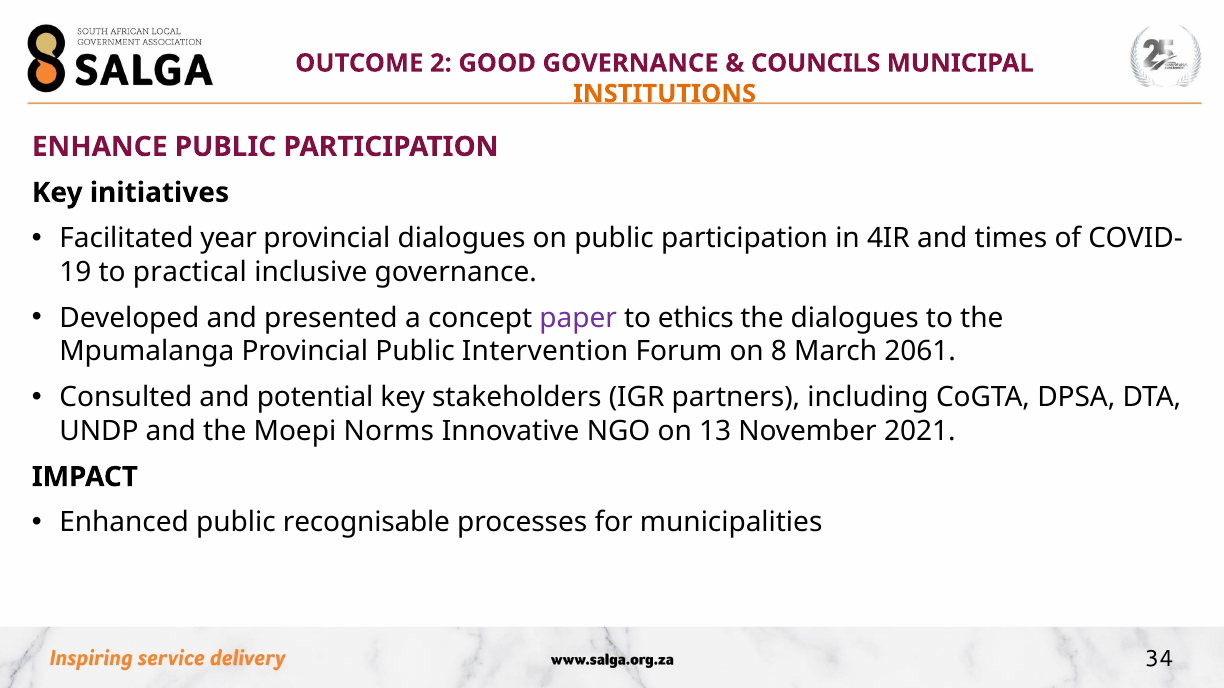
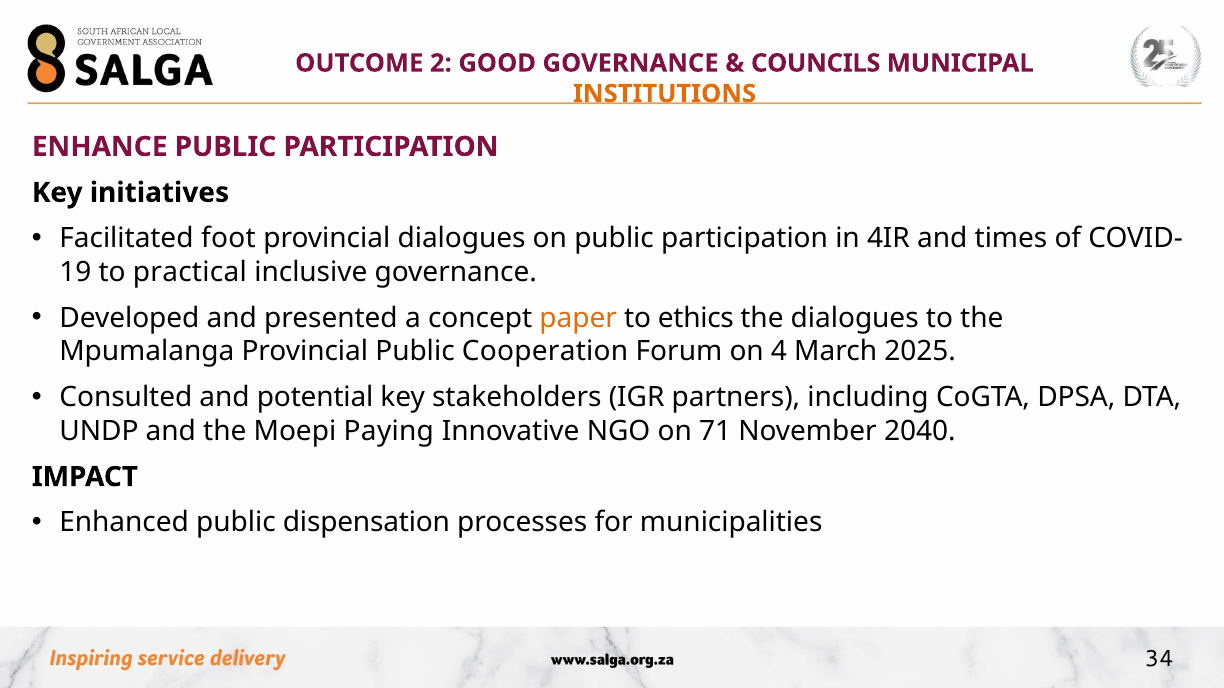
year: year -> foot (228, 239)
paper colour: purple -> orange (578, 318)
Intervention: Intervention -> Cooperation (545, 352)
8: 8 -> 4 (779, 352)
2061: 2061 -> 2025 (920, 352)
Norms: Norms -> Paying (389, 431)
13: 13 -> 71 (715, 431)
2021: 2021 -> 2040 (920, 431)
recognisable: recognisable -> dispensation (366, 523)
